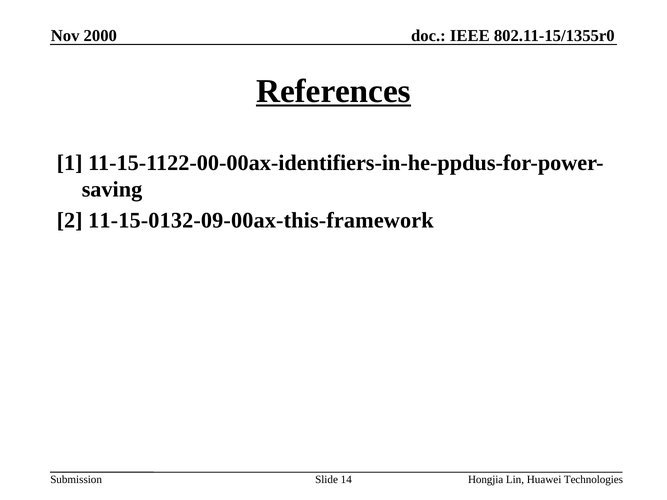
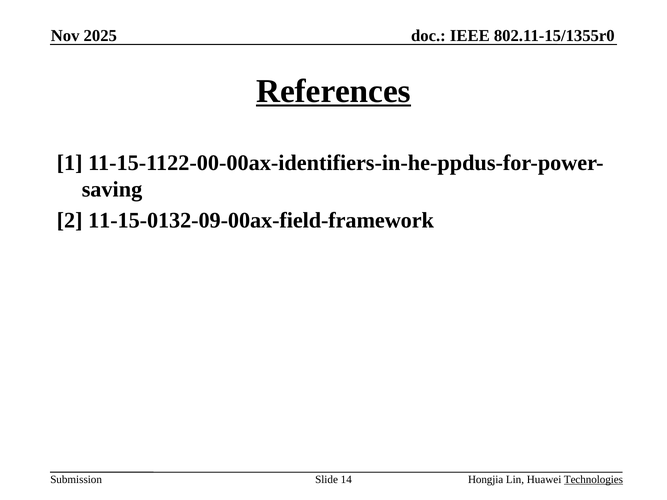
2000: 2000 -> 2025 (100, 36)
11-15-0132-09-00ax-this-framework: 11-15-0132-09-00ax-this-framework -> 11-15-0132-09-00ax-field-framework (261, 221)
Technologies underline: none -> present (593, 480)
